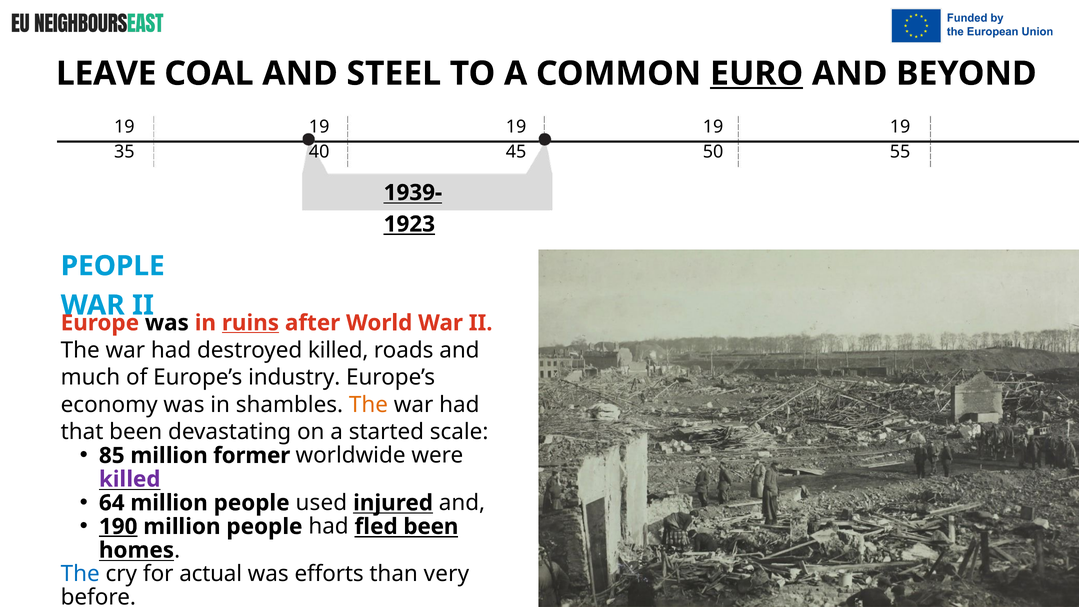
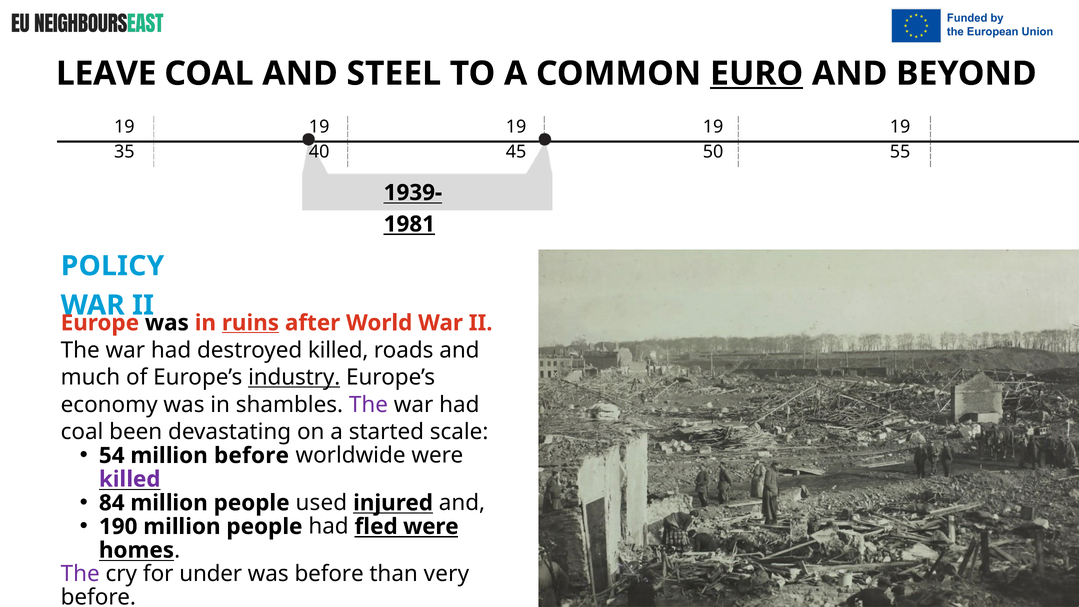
1923: 1923 -> 1981 (409, 224)
PEOPLE: PEOPLE -> POLICY (113, 266)
industry underline: none -> present (294, 377)
The colour: orange -> purple (368, 405)
that: that -> coal (82, 432)
85: 85 -> 54 (112, 456)
million former: former -> before (251, 456)
64: 64 -> 84 (112, 503)
190 underline: present -> none (118, 527)
fled been: been -> were (431, 527)
The colour: blue -> purple (80, 574)
actual: actual -> under (211, 574)
was efforts: efforts -> before (329, 574)
